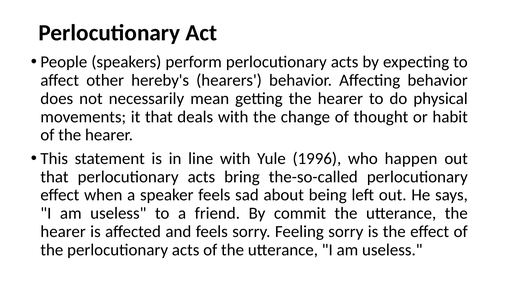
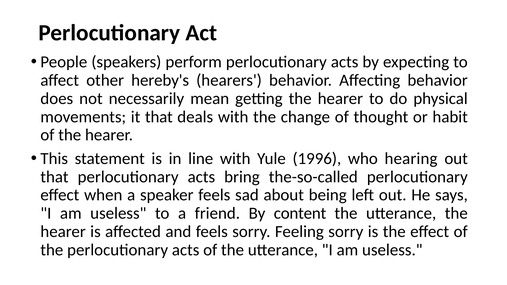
happen: happen -> hearing (411, 159)
commit: commit -> content (300, 213)
